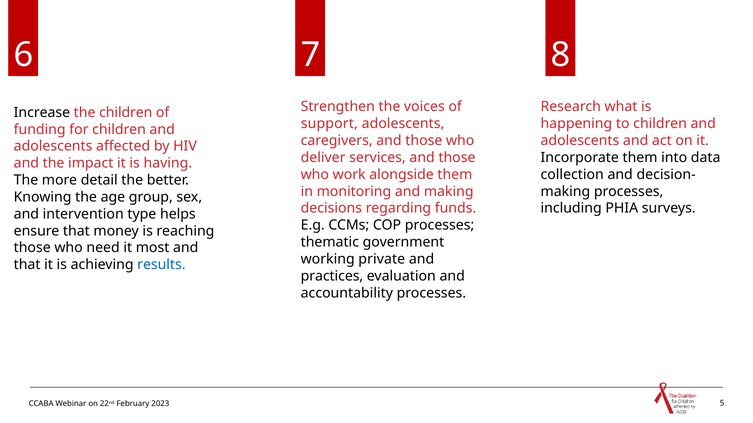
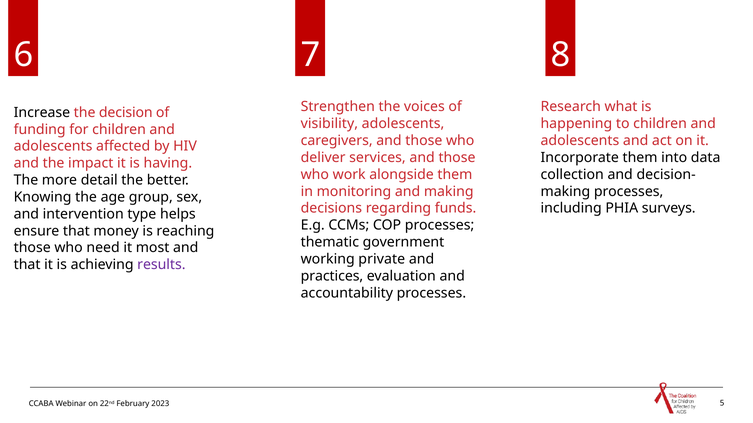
the children: children -> decision (126, 113)
support: support -> visibility (329, 124)
results colour: blue -> purple (161, 265)
